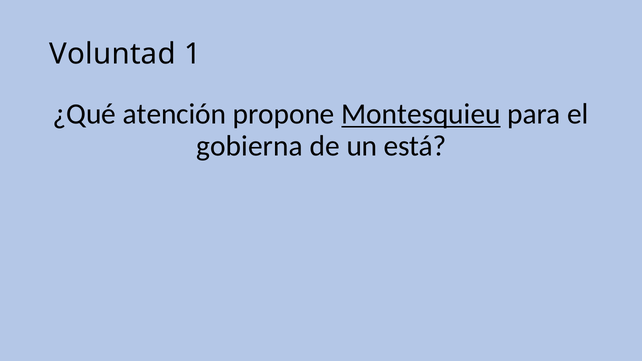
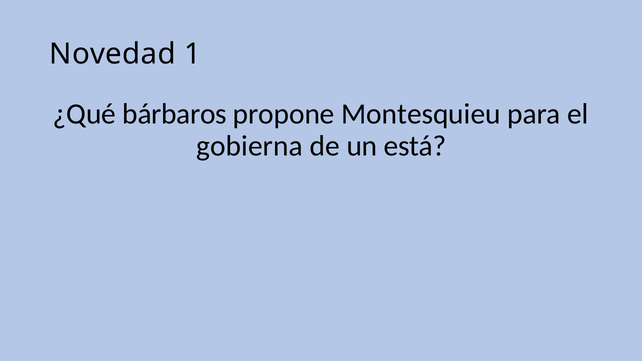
Voluntad: Voluntad -> Novedad (113, 54)
atención: atención -> bárbaros (175, 114)
Montesquieu underline: present -> none (421, 114)
